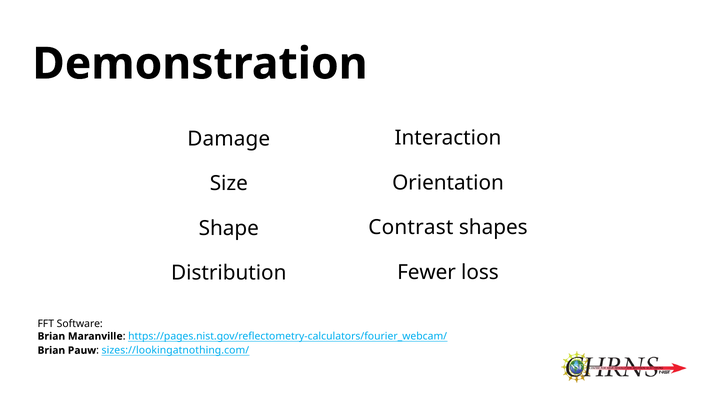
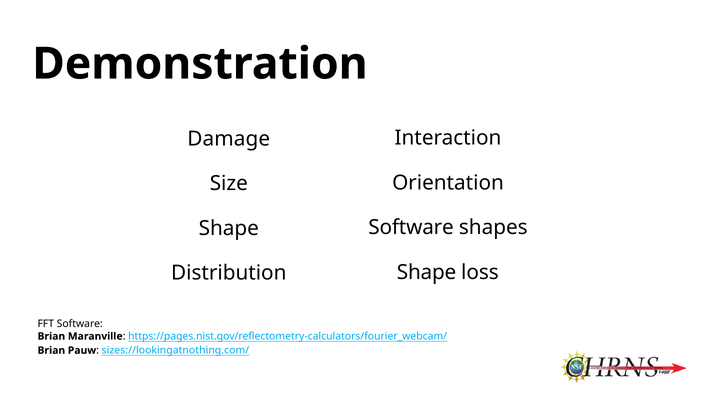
Contrast: Contrast -> Software (411, 227)
Fewer: Fewer -> Shape (427, 272)
